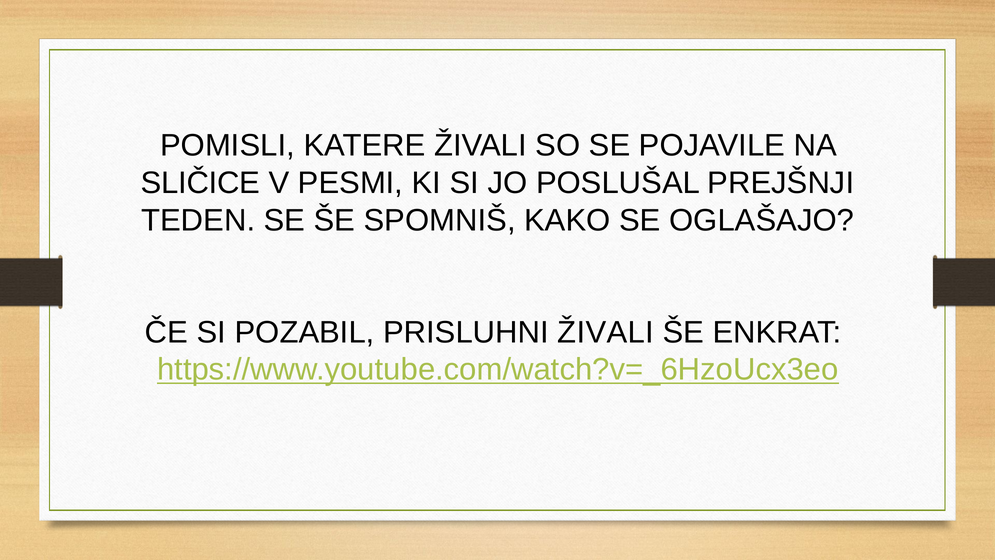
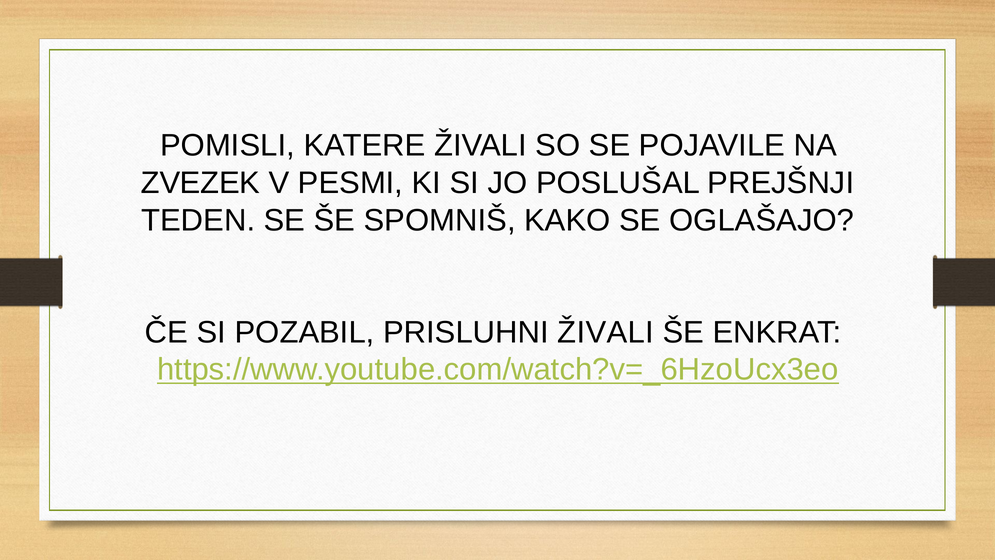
SLIČICE: SLIČICE -> ZVEZEK (201, 183)
